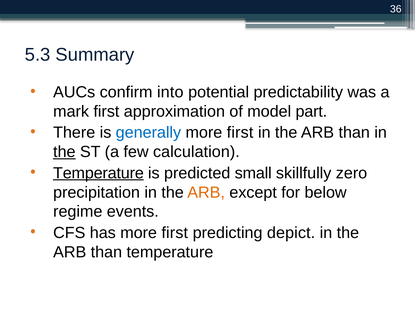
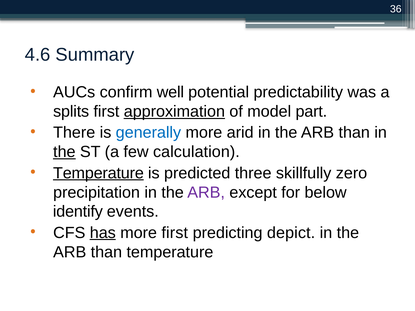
5.3: 5.3 -> 4.6 (38, 55)
into: into -> well (170, 92)
mark: mark -> splits (71, 112)
approximation underline: none -> present (174, 112)
first: first -> arid (240, 133)
small: small -> three (253, 173)
ARB colour: orange -> purple (206, 193)
regime: regime -> identify (78, 212)
has underline: none -> present (103, 233)
